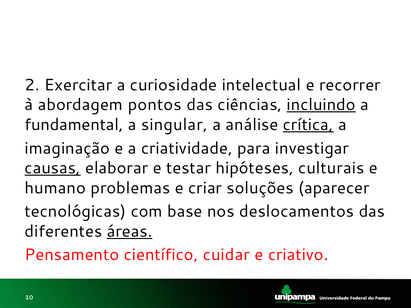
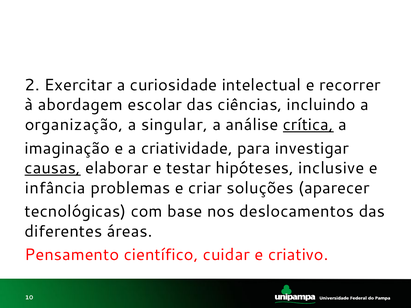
pontos: pontos -> escolar (155, 105)
incluindo underline: present -> none (321, 105)
fundamental: fundamental -> organização (74, 125)
culturais: culturais -> inclusive (331, 168)
humano: humano -> infância (55, 188)
áreas underline: present -> none (130, 231)
